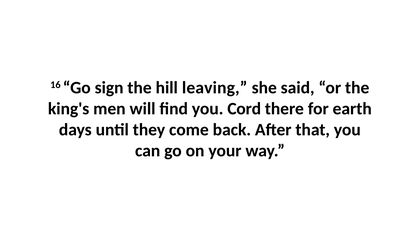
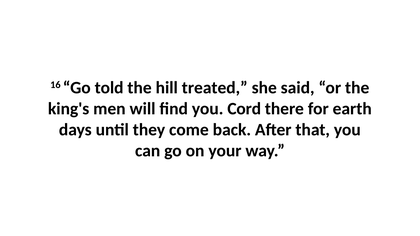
sign: sign -> told (109, 88)
leaving: leaving -> treated (215, 88)
